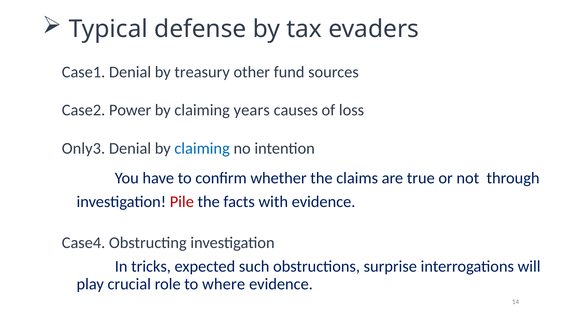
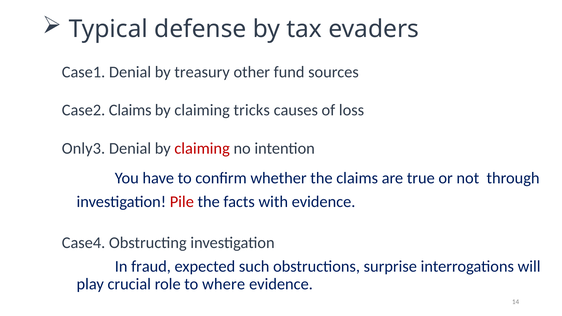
Case2 Power: Power -> Claims (130, 110)
years: years -> tricks (252, 110)
claiming colour: blue -> red (202, 149)
tricks: tricks -> fraud (151, 266)
